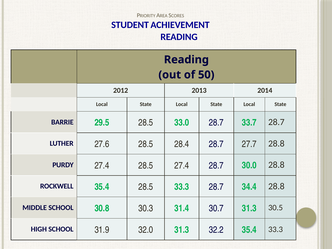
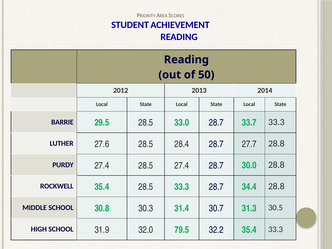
33.7 28.7: 28.7 -> 33.3 (276, 122)
32.0 31.3: 31.3 -> 79.5 (182, 230)
